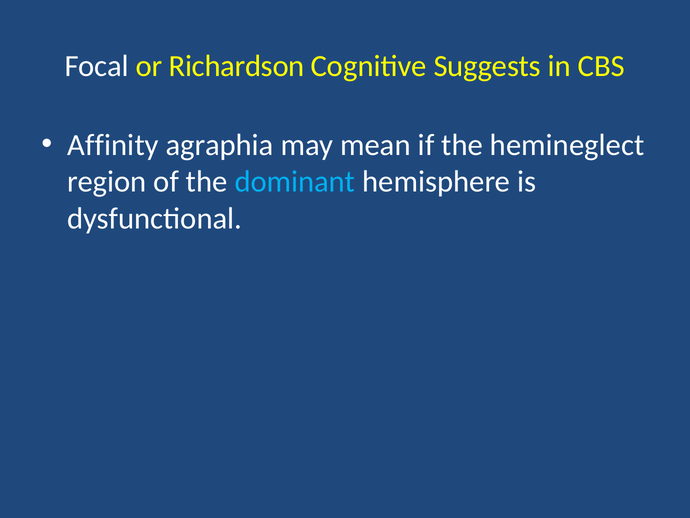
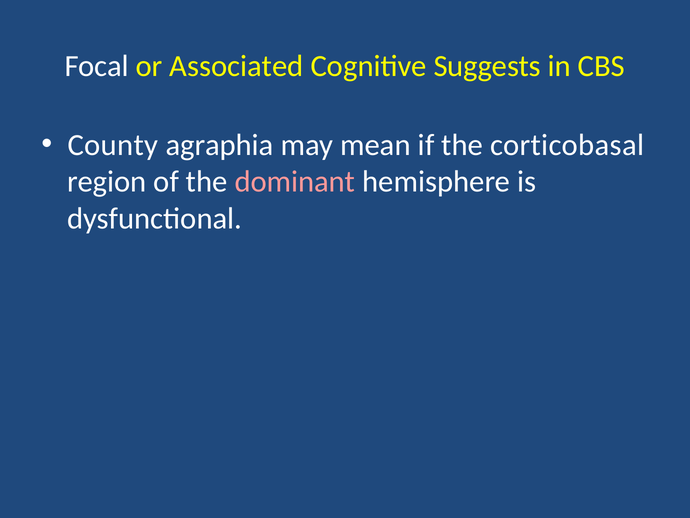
Richardson: Richardson -> Associated (237, 66)
Affinity: Affinity -> County (113, 145)
hemineglect: hemineglect -> corticobasal (567, 145)
dominant colour: light blue -> pink (295, 182)
